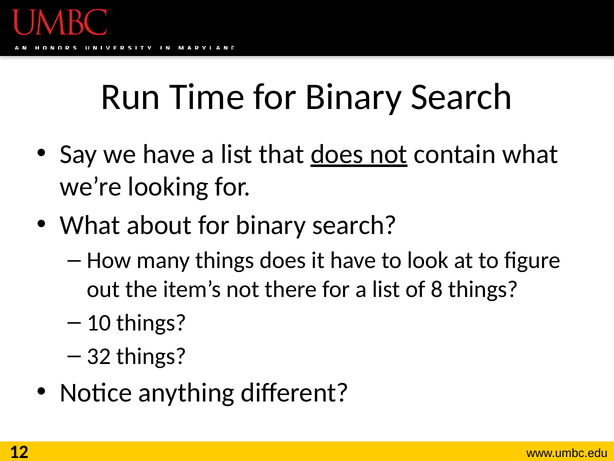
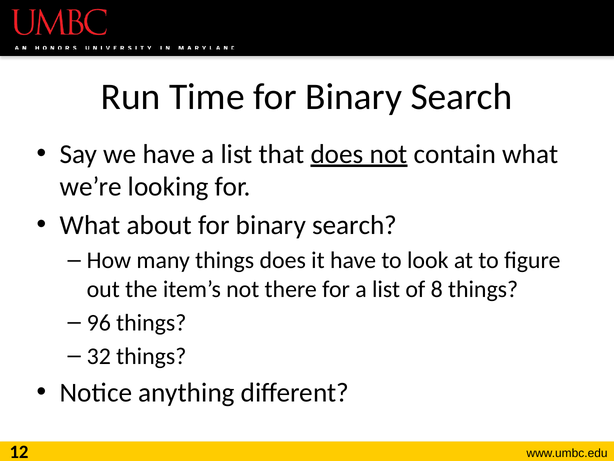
10: 10 -> 96 (99, 322)
